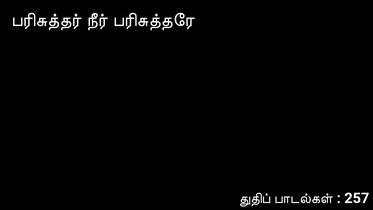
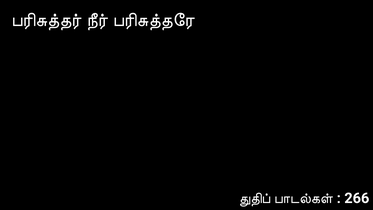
257: 257 -> 266 (357, 198)
